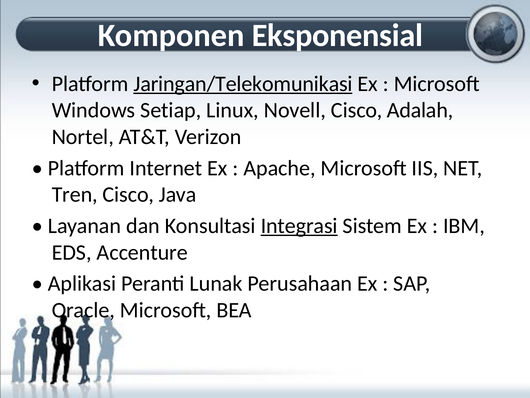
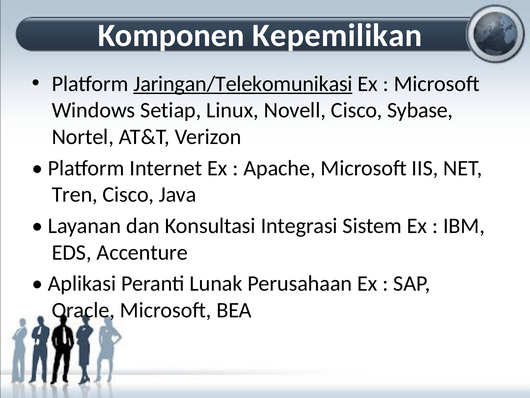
Eksponensial: Eksponensial -> Kepemilikan (337, 35)
Adalah: Adalah -> Sybase (420, 110)
Integrasi underline: present -> none (299, 226)
